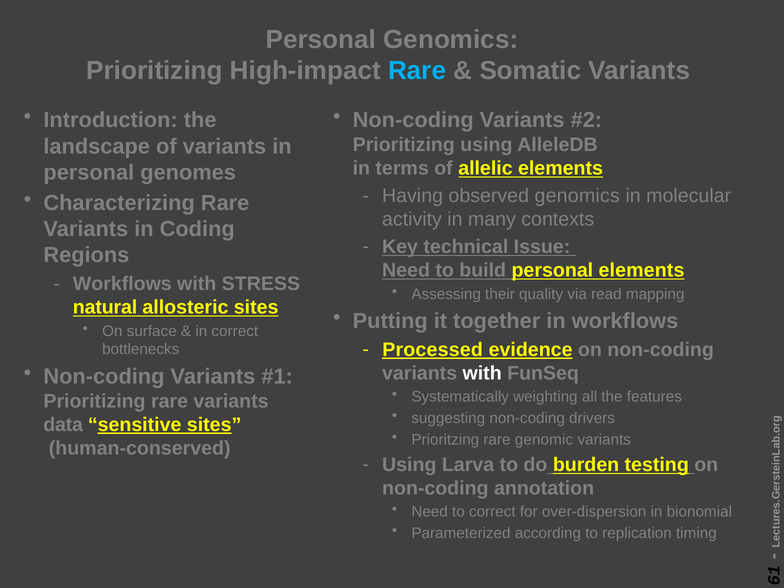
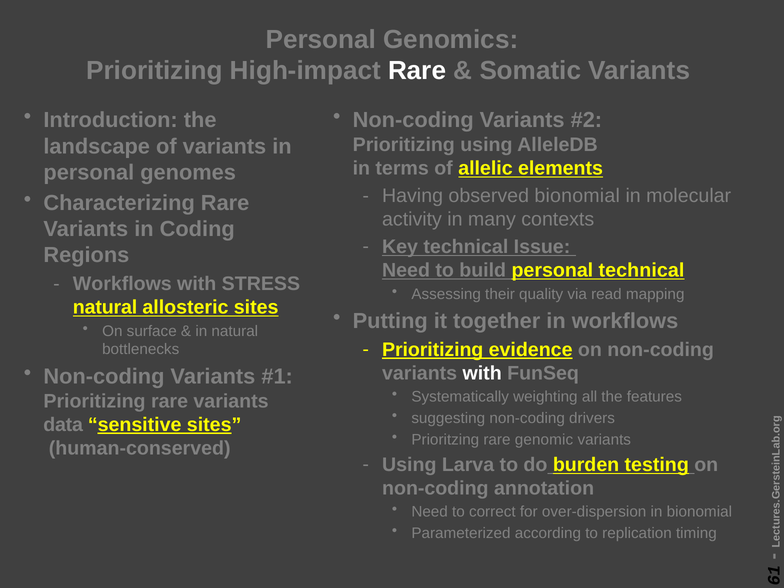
Rare colour: light blue -> white (417, 71)
observed genomics: genomics -> bionomial (577, 196)
personal elements: elements -> technical (641, 270)
in correct: correct -> natural (235, 331)
Processed: Processed -> Prioritizing (433, 350)
